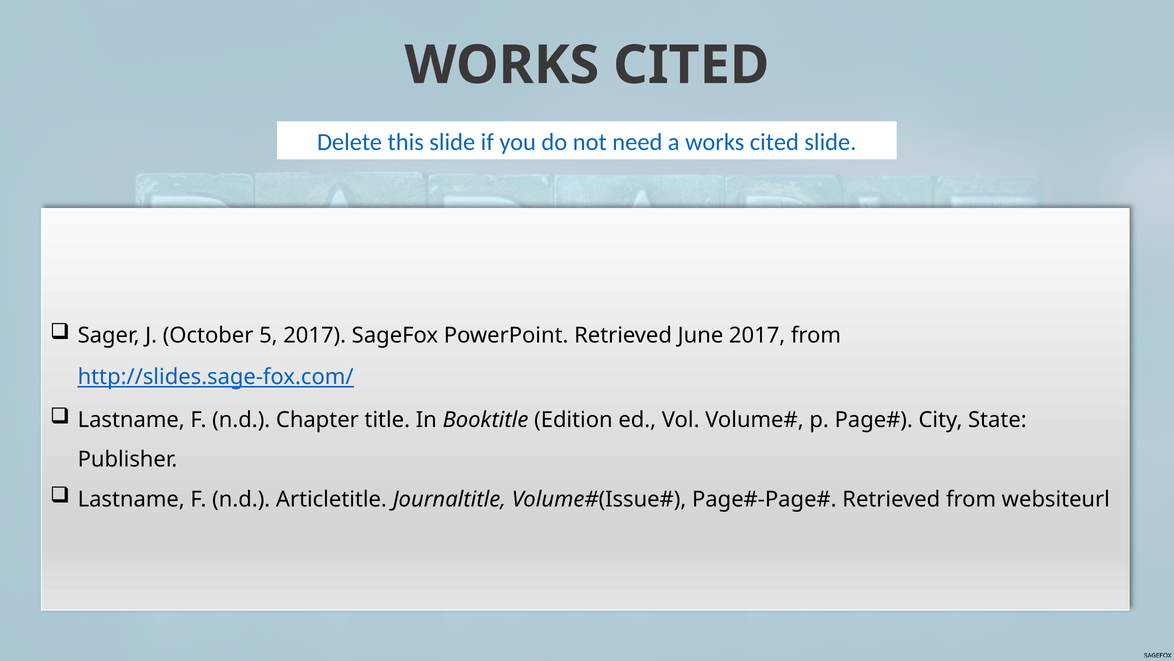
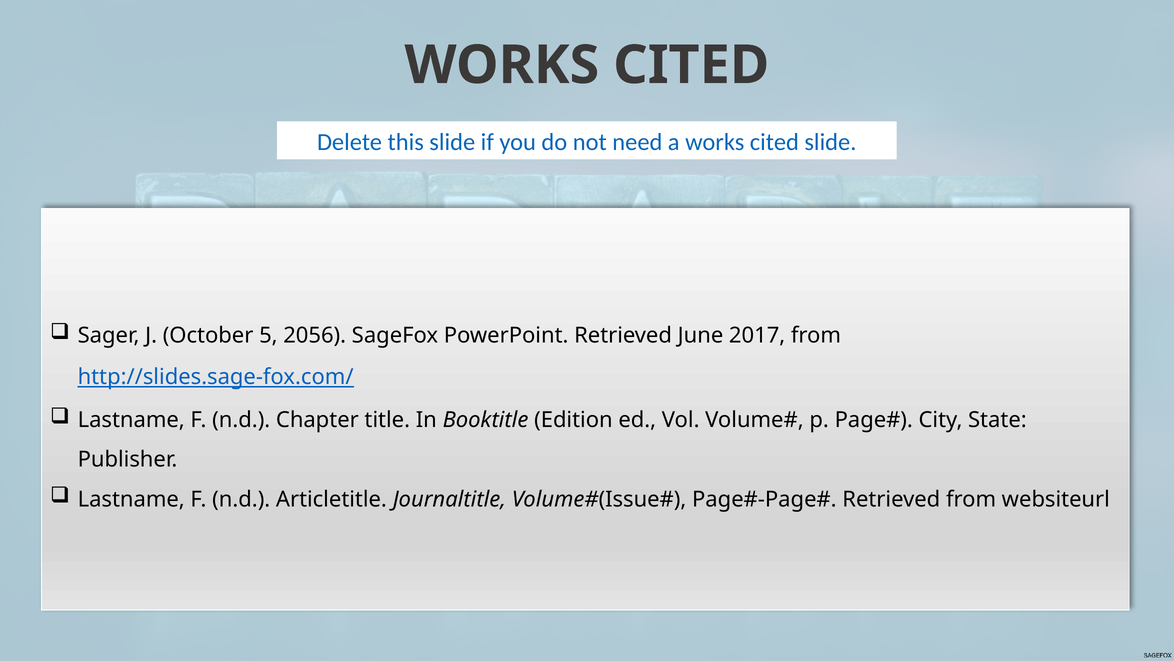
5 2017: 2017 -> 2056 (315, 335)
